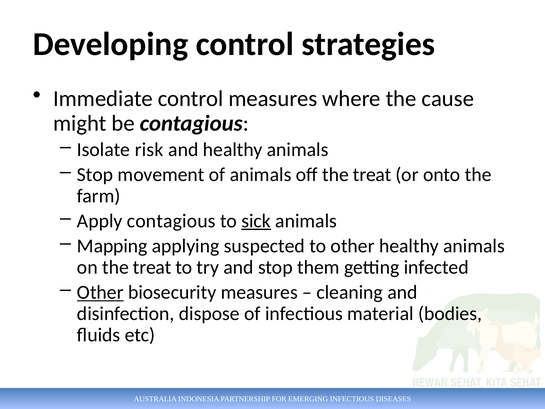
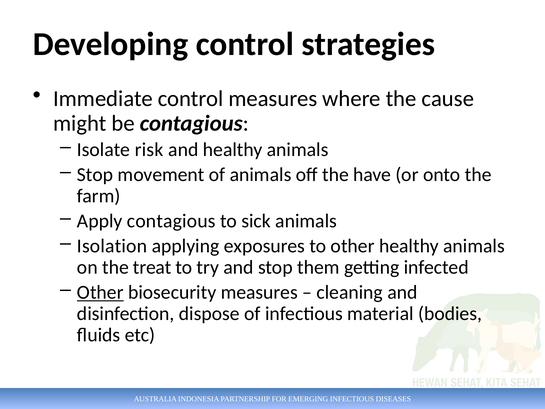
off the treat: treat -> have (372, 175)
sick underline: present -> none (256, 221)
Mapping: Mapping -> Isolation (112, 246)
suspected: suspected -> exposures (264, 246)
